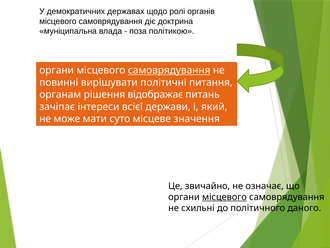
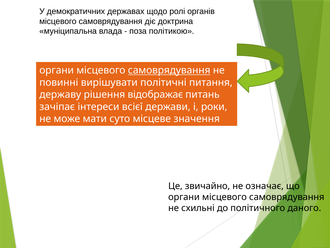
органам: органам -> державу (60, 94)
який: який -> роки (214, 107)
місцевого underline: present -> none (224, 197)
